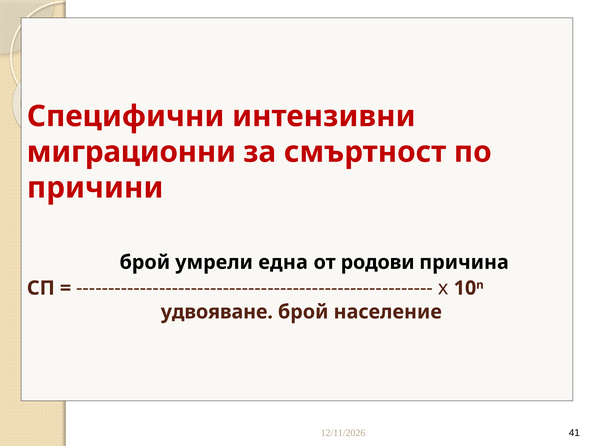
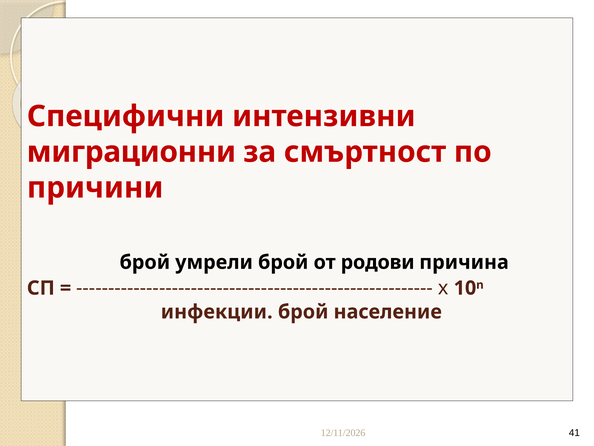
умрели една: една -> брой (283, 262)
удвояване: удвояване -> инфекции (217, 312)
